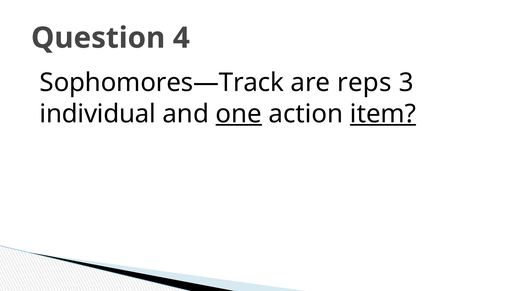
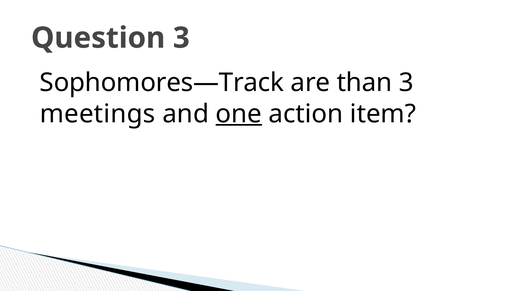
Question 4: 4 -> 3 (181, 38)
reps: reps -> than (364, 83)
individual: individual -> meetings (98, 114)
item underline: present -> none (383, 114)
